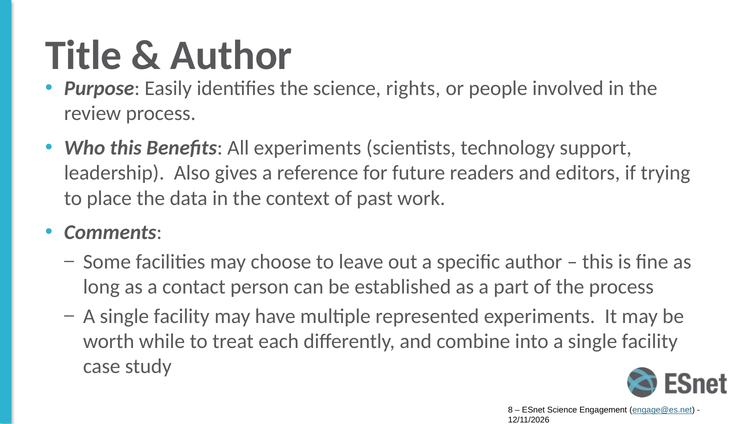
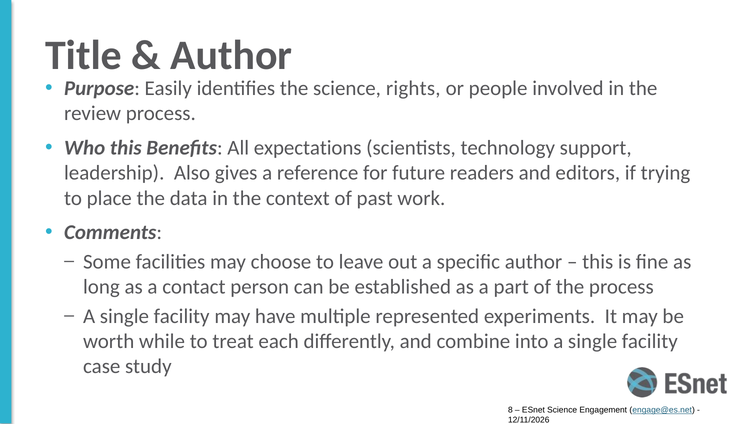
All experiments: experiments -> expectations (308, 148)
